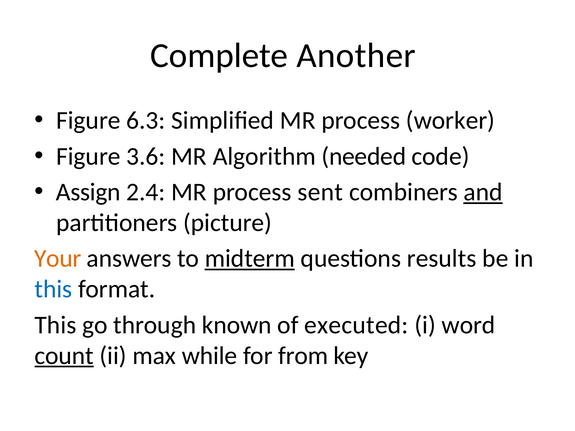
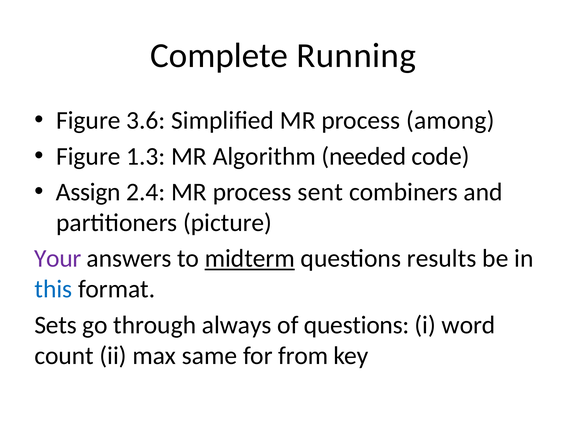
Another: Another -> Running (356, 56)
6.3: 6.3 -> 3.6 (146, 121)
worker: worker -> among (450, 121)
3.6: 3.6 -> 1.3 (146, 156)
and underline: present -> none (483, 192)
Your colour: orange -> purple (58, 259)
This: This -> Sets (56, 325)
known: known -> always (237, 325)
of executed: executed -> questions (357, 325)
count underline: present -> none (64, 356)
while: while -> same (209, 356)
